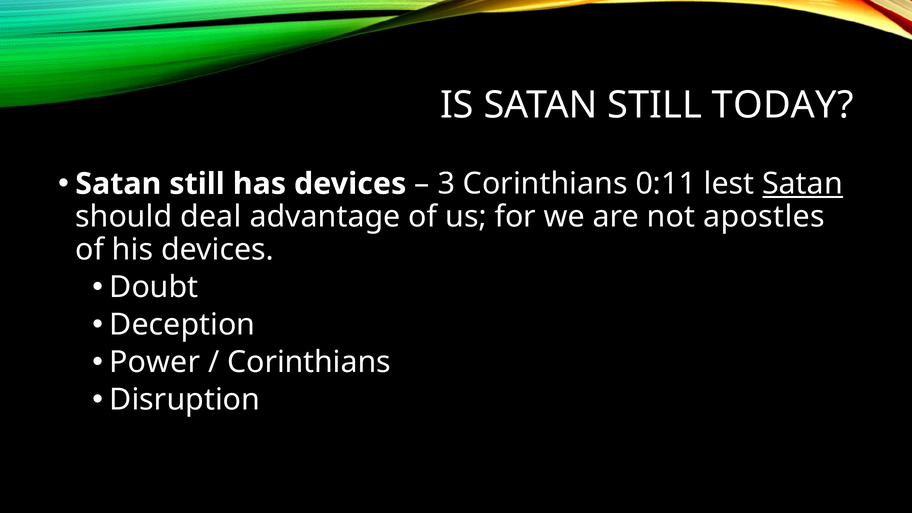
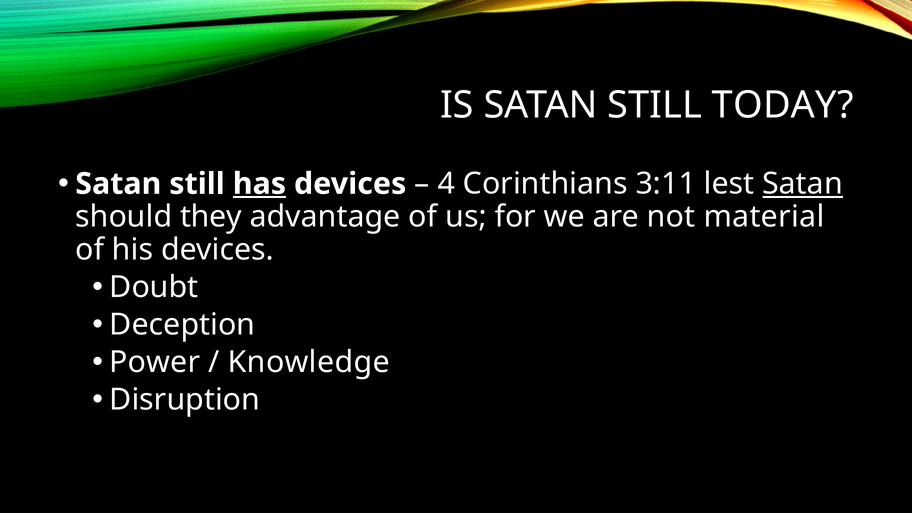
has underline: none -> present (259, 184)
3: 3 -> 4 (446, 184)
0:11: 0:11 -> 3:11 (666, 184)
deal: deal -> they (211, 217)
apostles: apostles -> material (764, 217)
Corinthians: Corinthians -> Knowledge (309, 362)
